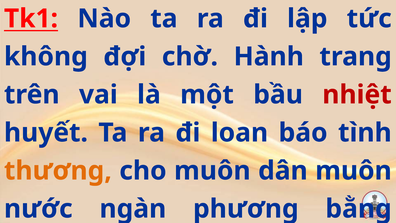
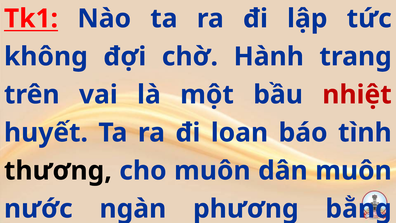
thương colour: orange -> black (58, 171)
